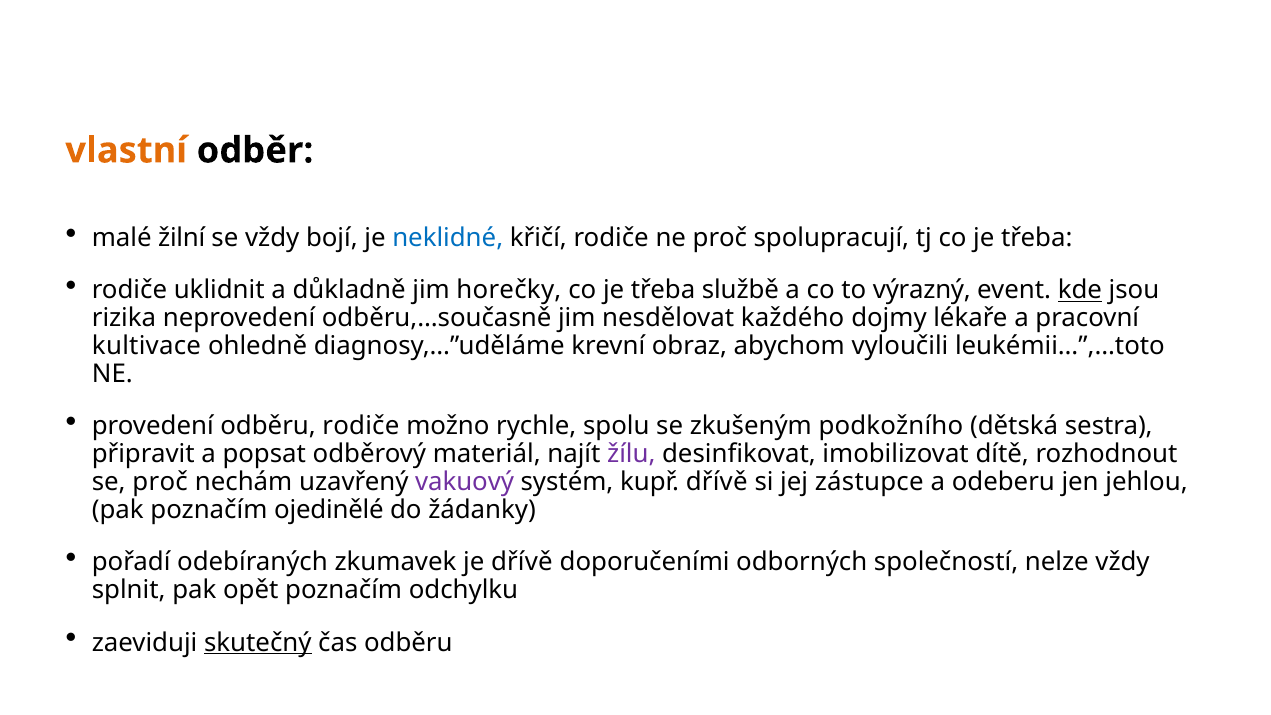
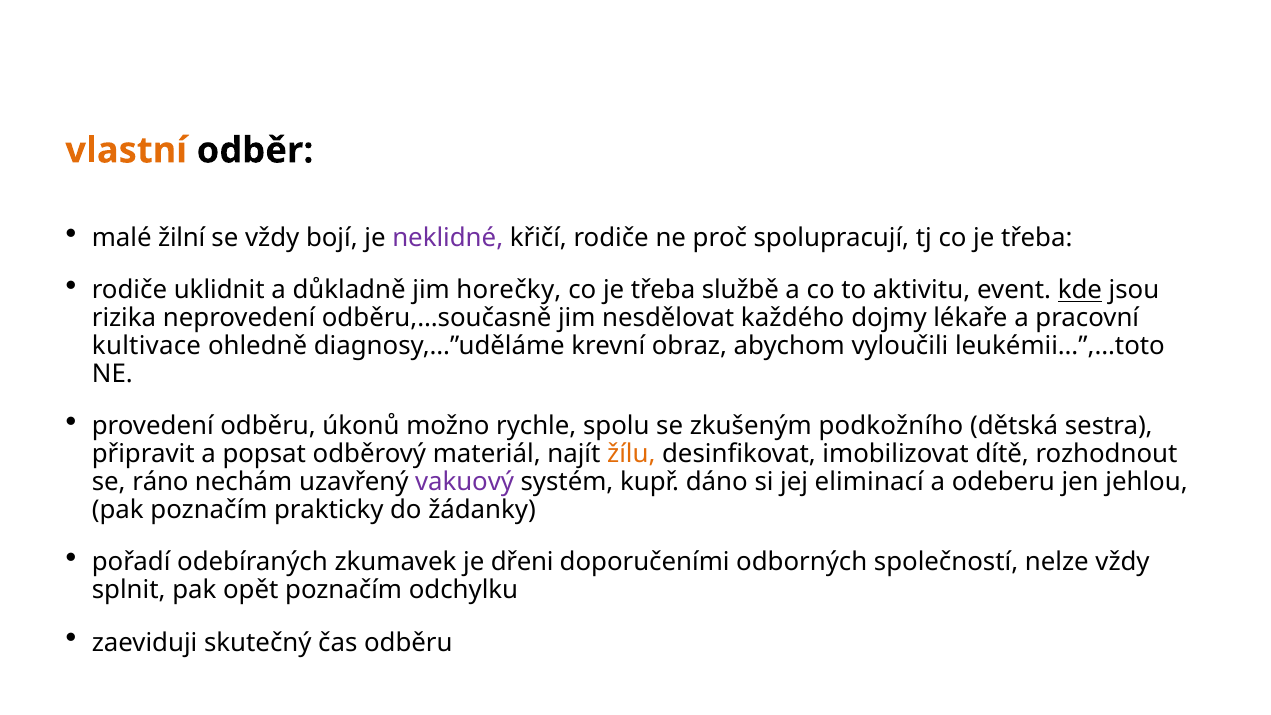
neklidné colour: blue -> purple (448, 238)
výrazný: výrazný -> aktivitu (922, 290)
odběru rodiče: rodiče -> úkonů (361, 426)
žílu colour: purple -> orange (631, 454)
se proč: proč -> ráno (160, 482)
kupř dřívě: dřívě -> dáno (717, 482)
zástupce: zástupce -> eliminací (869, 482)
ojedinělé: ojedinělé -> prakticky (329, 510)
je dřívě: dřívě -> dřeni (522, 562)
skutečný underline: present -> none (258, 643)
